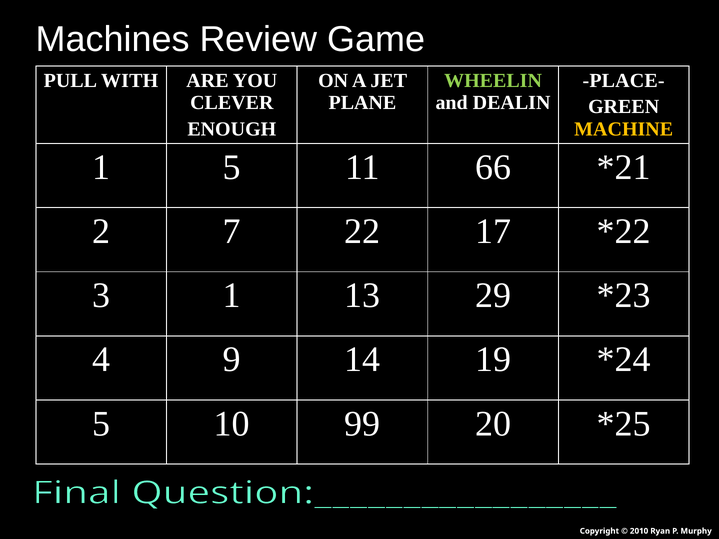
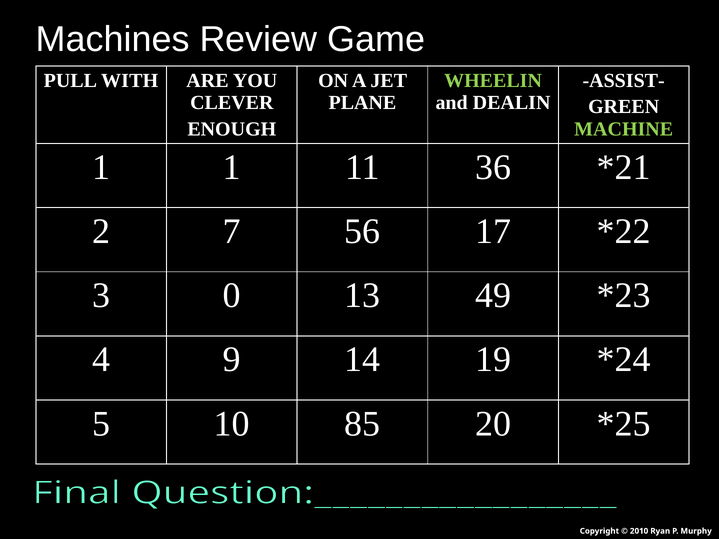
PLACE-: PLACE- -> ASSIST- (624, 81)
MACHINE colour: yellow -> light green (624, 129)
1 5: 5 -> 1 (232, 167)
66: 66 -> 36 (493, 167)
22: 22 -> 56 (362, 231)
3 1: 1 -> 0 (232, 296)
29: 29 -> 49 (493, 296)
99: 99 -> 85 (362, 424)
